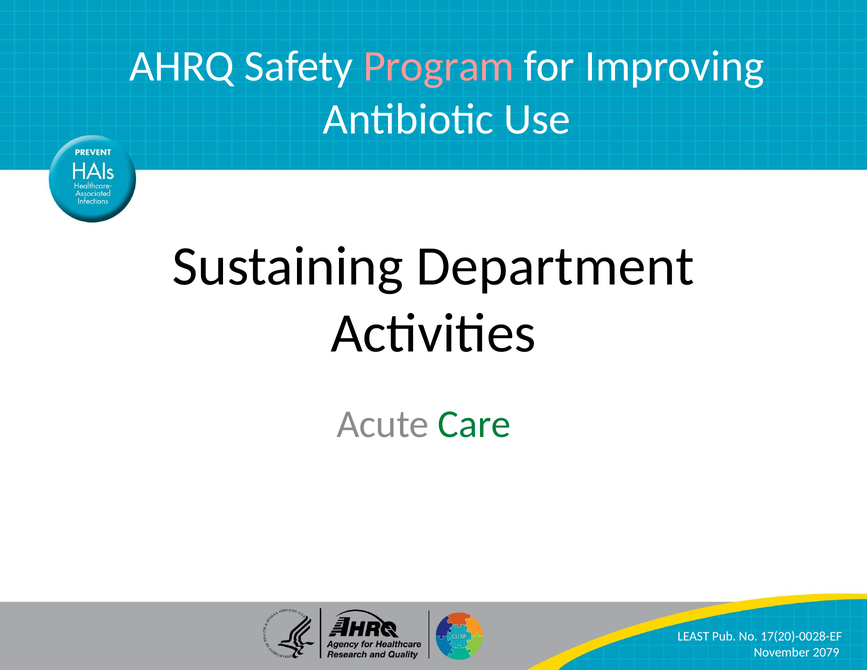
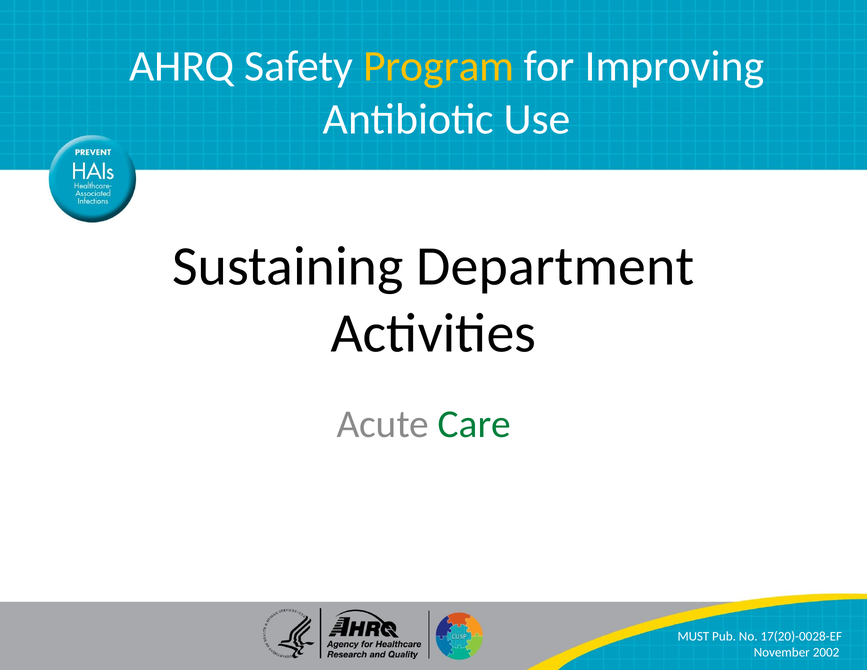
Program colour: pink -> yellow (439, 67)
LEAST: LEAST -> MUST (693, 637)
2079: 2079 -> 2002 (826, 652)
